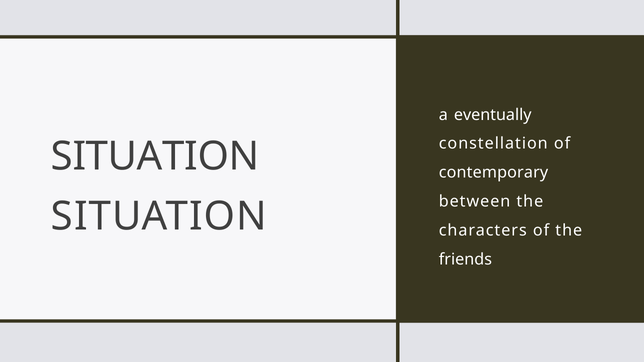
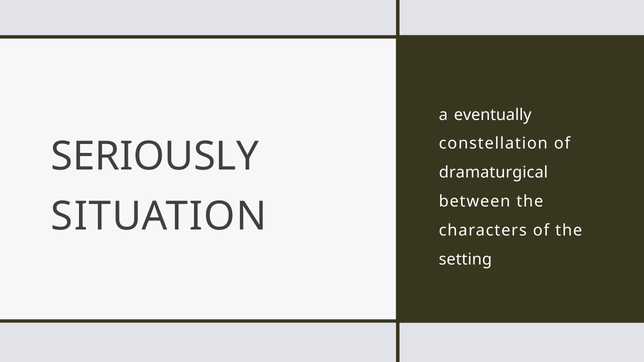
SITUATION: SITUATION -> SERIOUSLY (155, 156)
contemporary: contemporary -> dramaturgical (493, 173)
friends: friends -> setting (465, 260)
